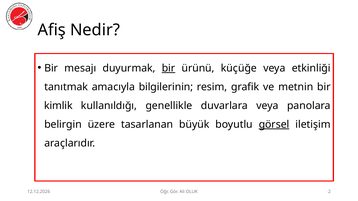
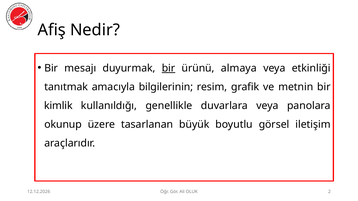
küçüğe: küçüğe -> almaya (239, 68)
belirgin: belirgin -> okunup (63, 125)
görsel underline: present -> none (274, 125)
